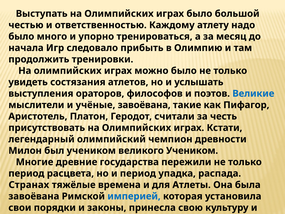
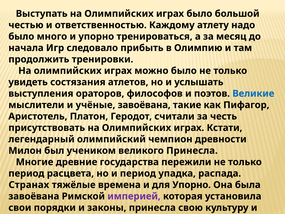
великого Учеником: Учеником -> Принесла (192, 150)
для Атлеты: Атлеты -> Упорно (192, 185)
империей colour: blue -> purple (134, 196)
